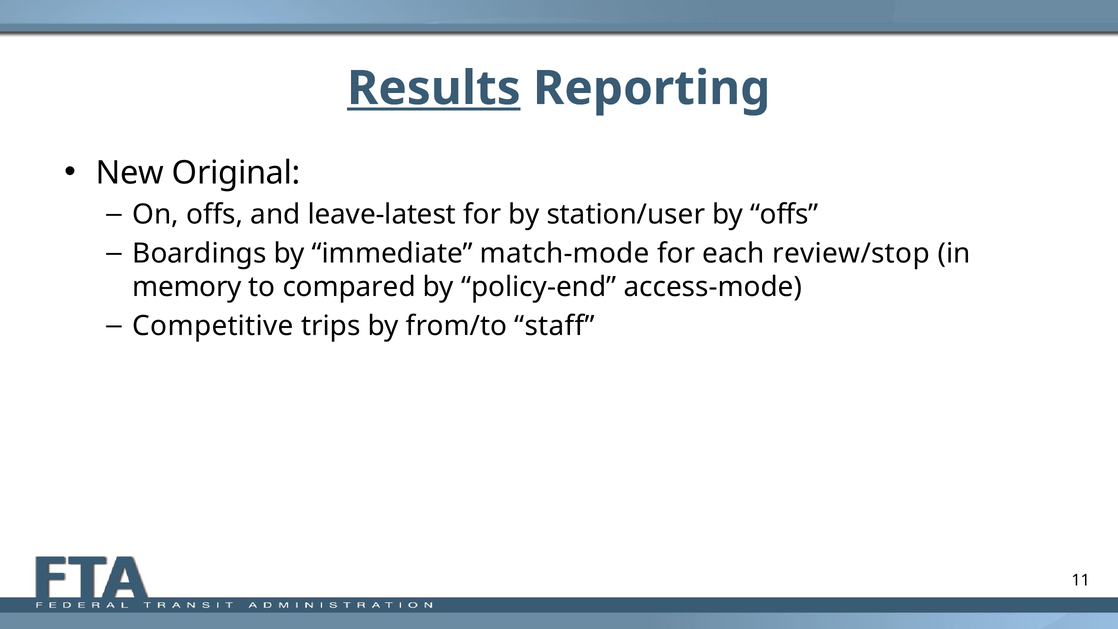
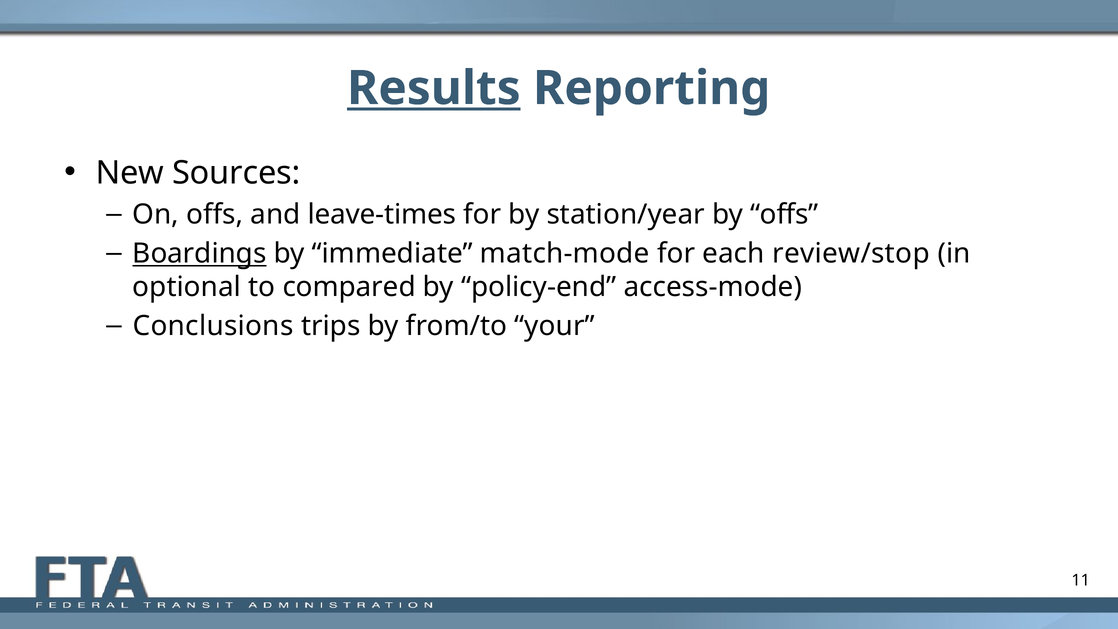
Original: Original -> Sources (236, 173)
leave-latest: leave-latest -> leave-times (382, 214)
station/user: station/user -> station/year (626, 214)
Boardings underline: none -> present (199, 254)
memory: memory -> optional (187, 287)
Competitive: Competitive -> Conclusions (213, 326)
staff: staff -> your (555, 326)
